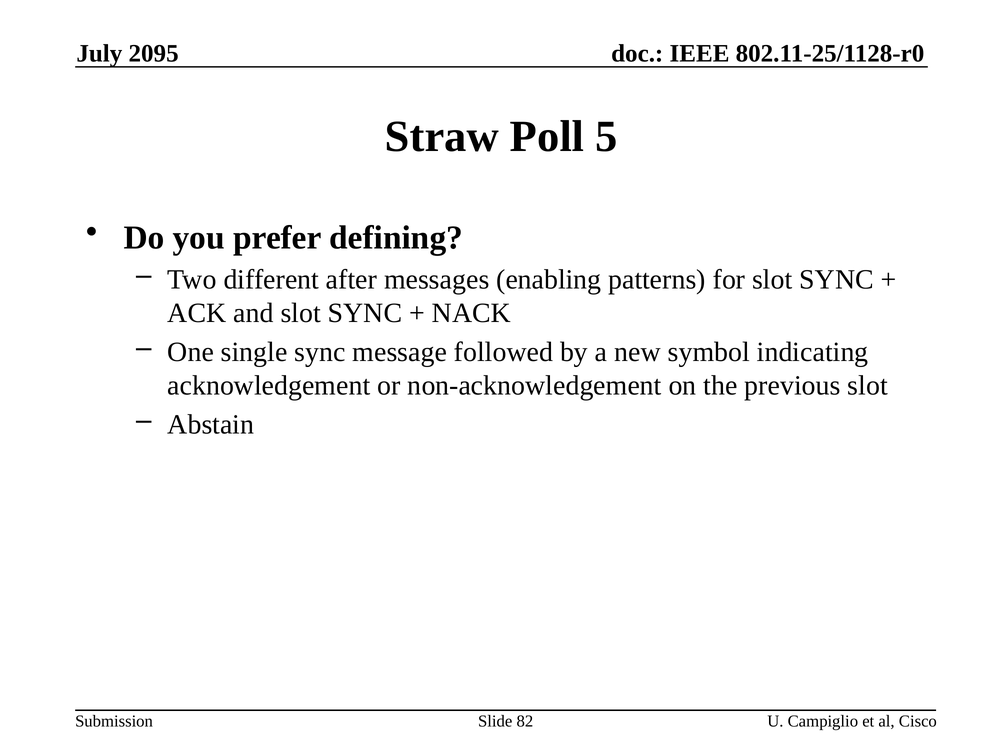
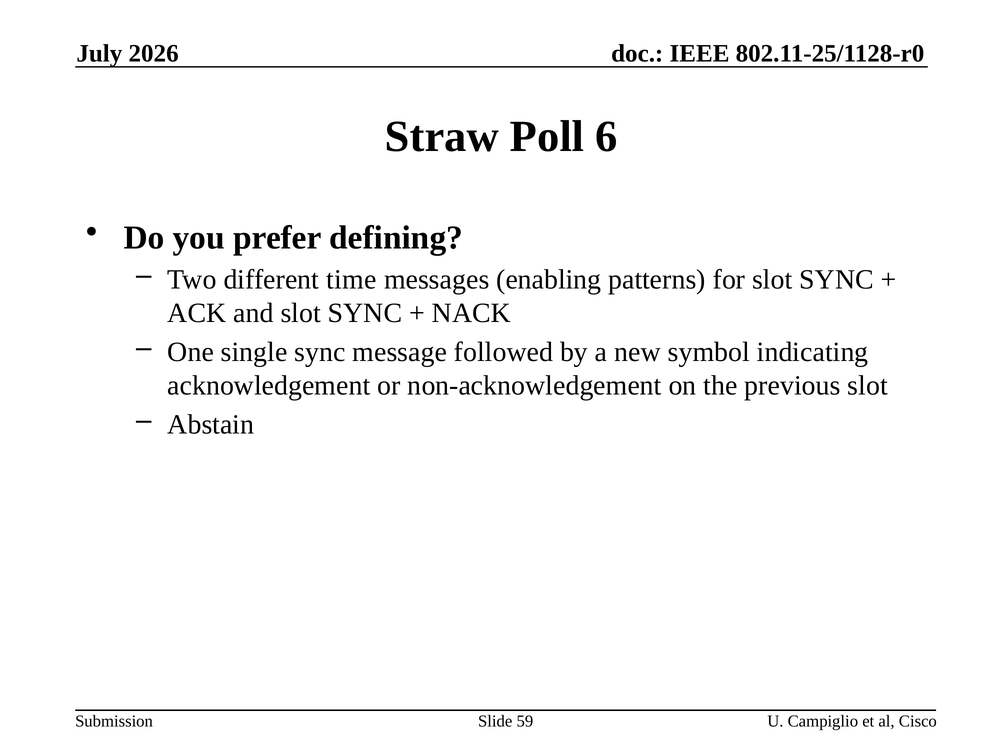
2095: 2095 -> 2026 (154, 54)
5: 5 -> 6 (607, 137)
after: after -> time (351, 280)
82: 82 -> 59 (525, 721)
